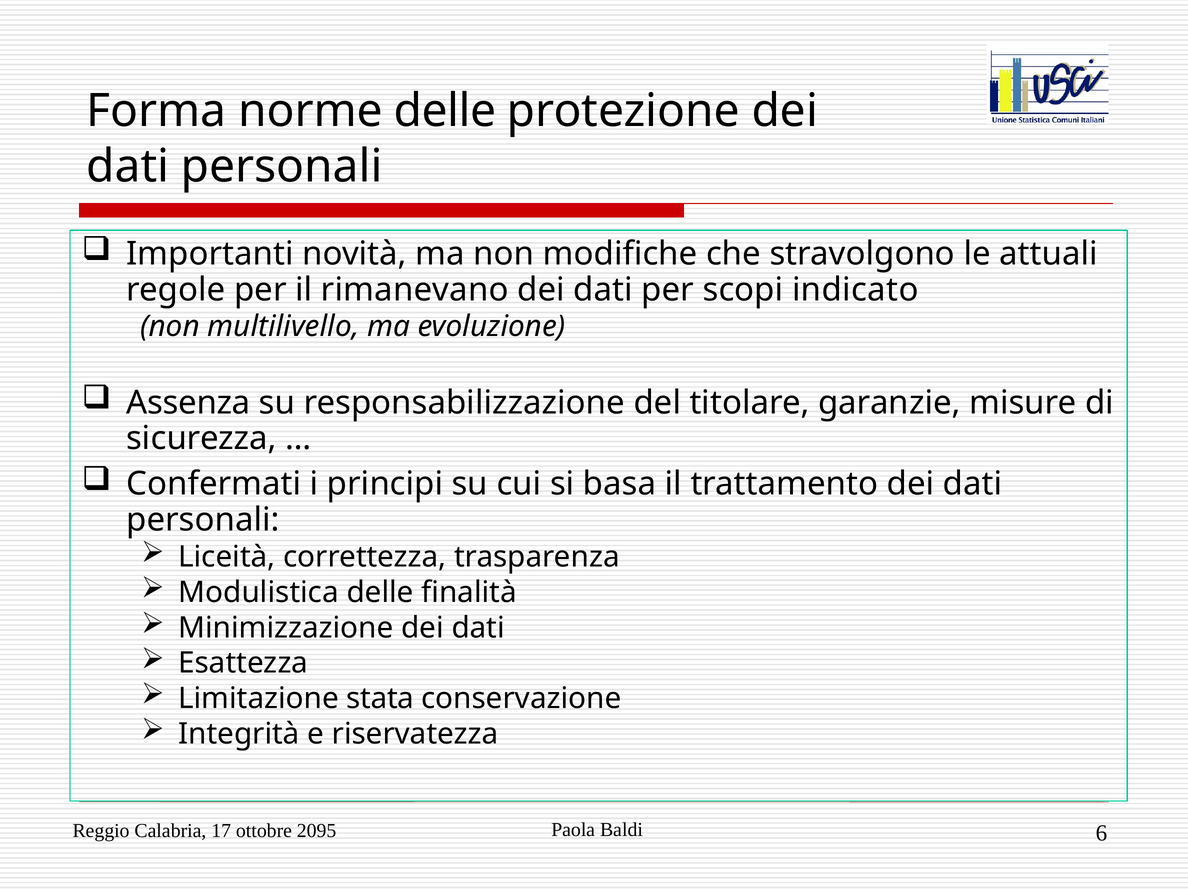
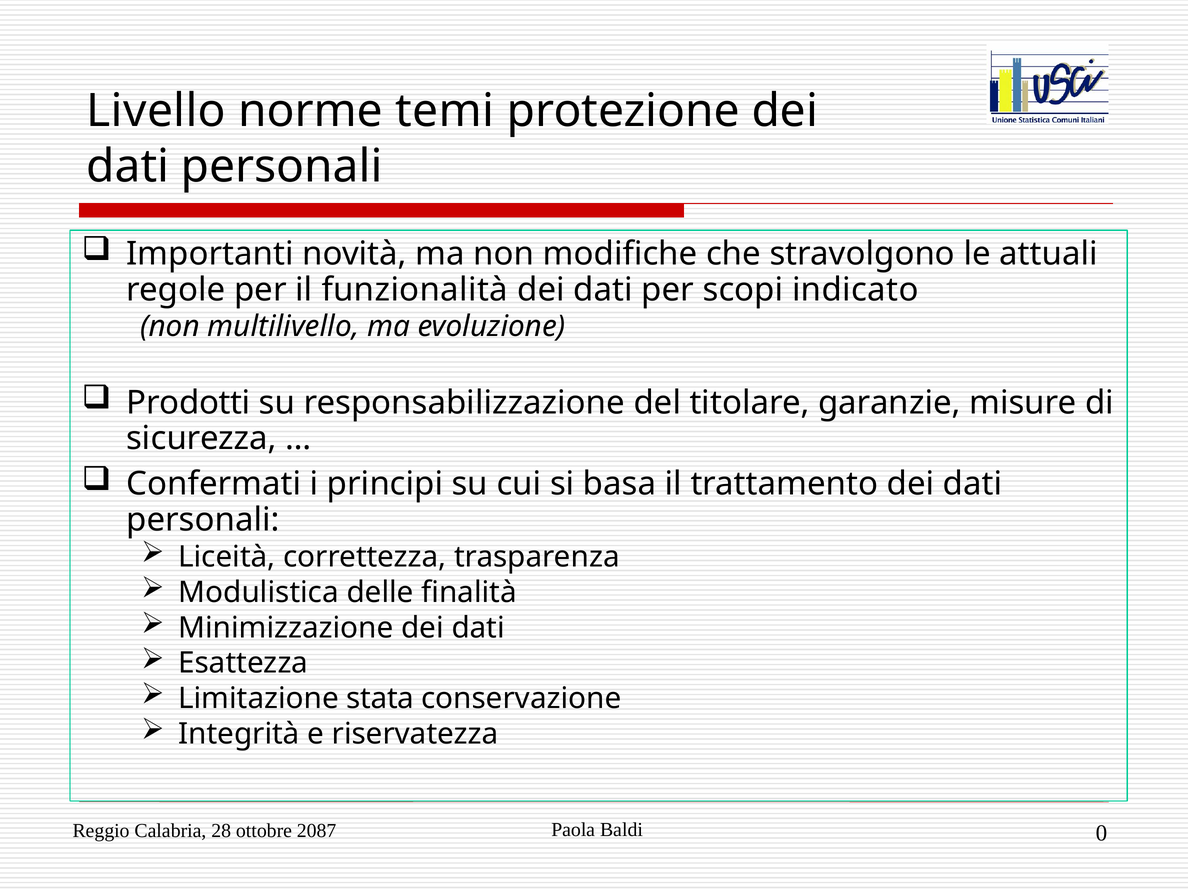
Forma: Forma -> Livello (156, 111)
norme delle: delle -> temi (445, 111)
rimanevano: rimanevano -> funzionalità (415, 290)
Assenza: Assenza -> Prodotti (188, 403)
17: 17 -> 28 (221, 831)
2095: 2095 -> 2087 (317, 831)
6: 6 -> 0 (1101, 833)
